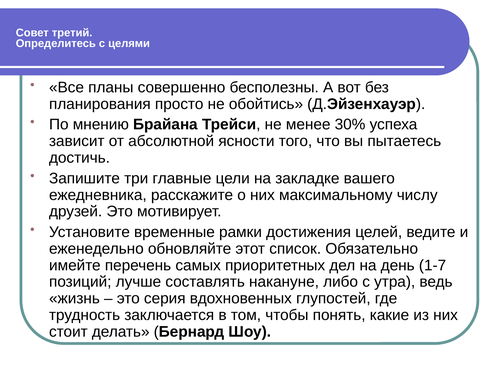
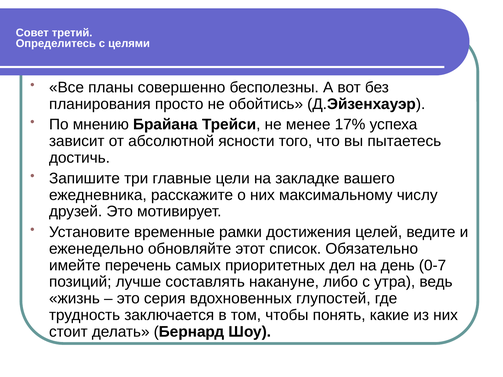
30%: 30% -> 17% (350, 125)
1-7: 1-7 -> 0-7 (433, 265)
